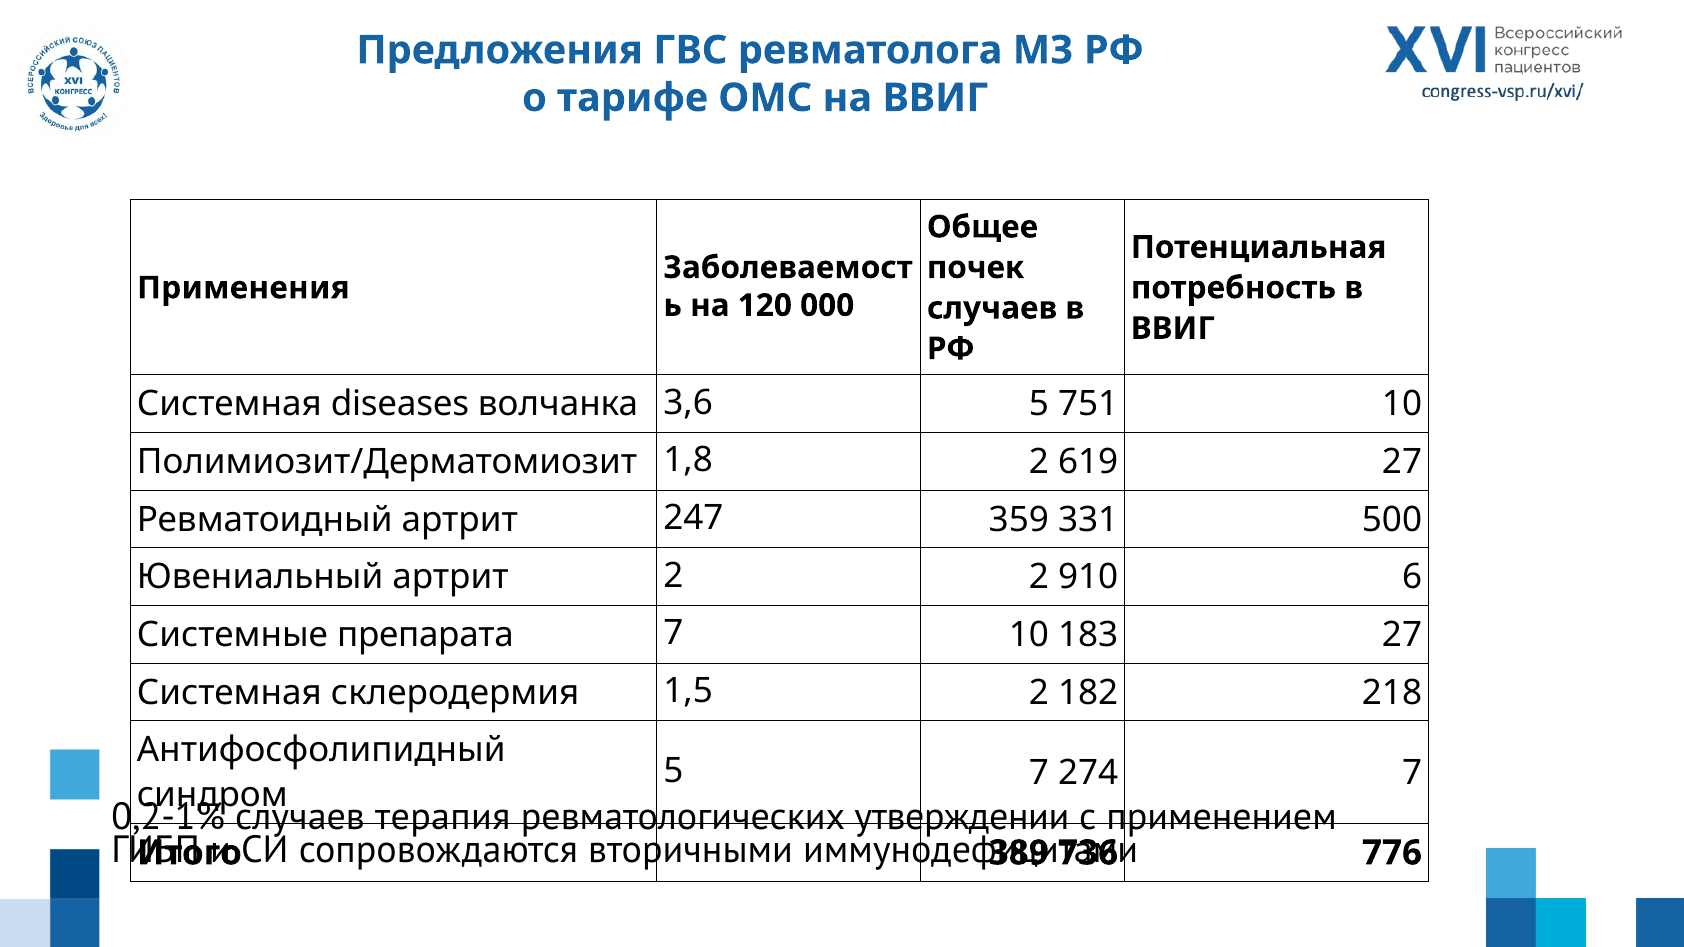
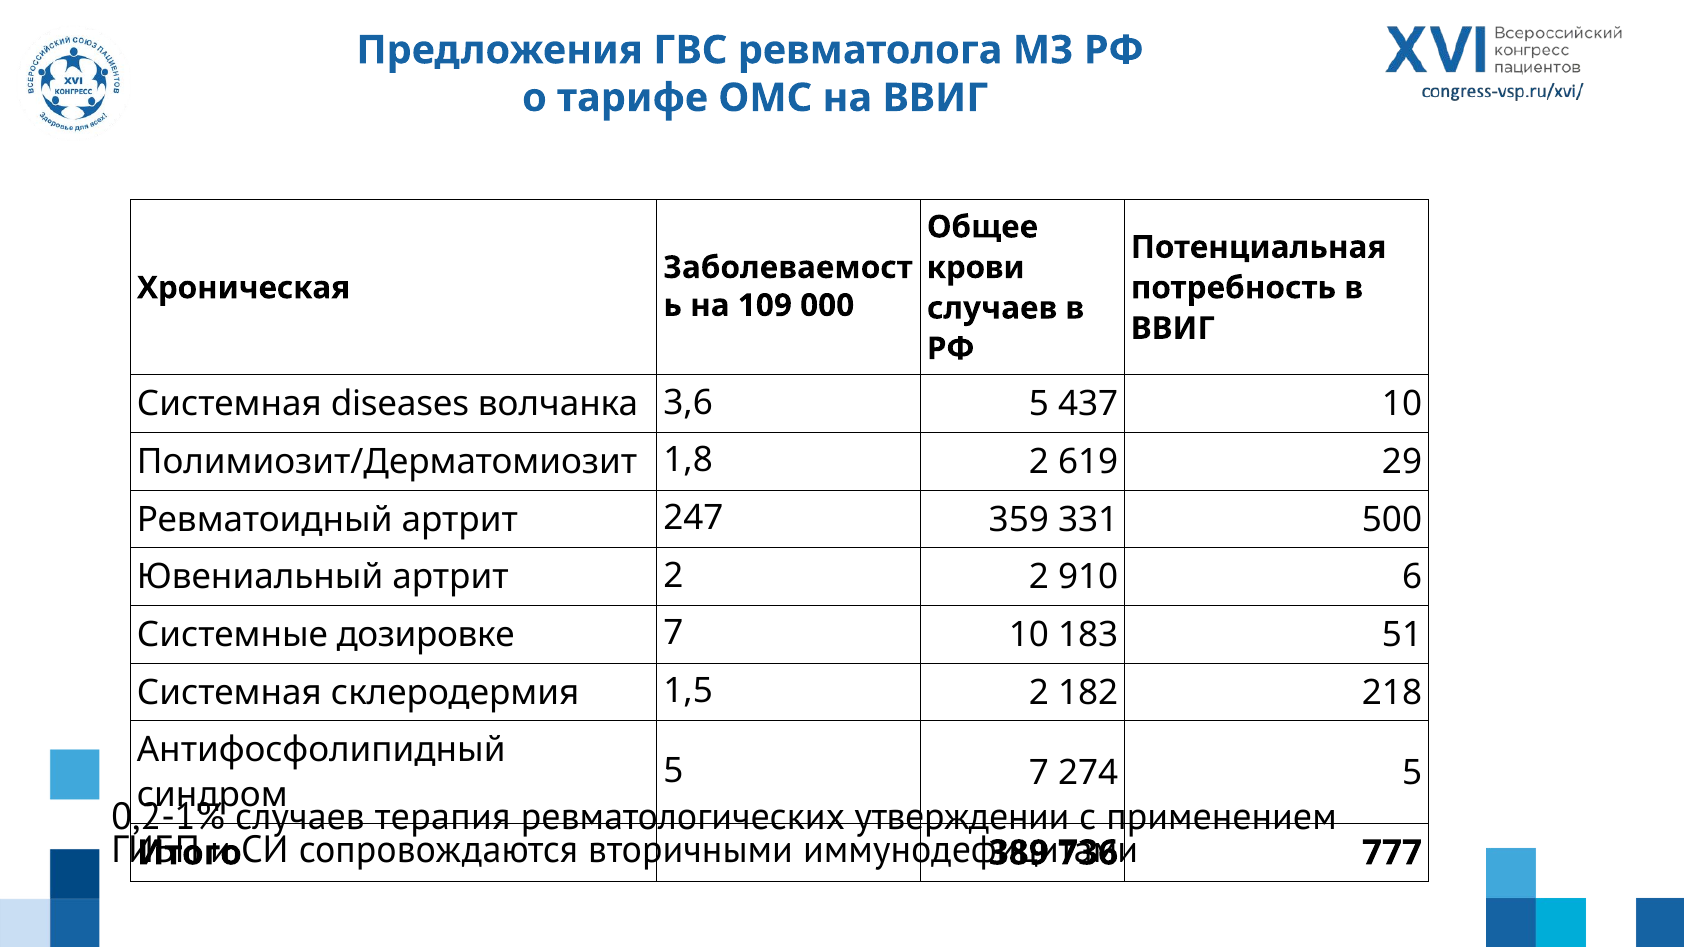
почек: почек -> крови (976, 268)
Применения: Применения -> Хроническая (243, 288)
120: 120 -> 109 (765, 306)
751: 751 -> 437 (1088, 404)
619 27: 27 -> 29 (1402, 462)
препарата: препарата -> дозировке (426, 635)
183 27: 27 -> 51 (1402, 635)
274 7: 7 -> 5 (1412, 773)
776: 776 -> 777 (1392, 853)
